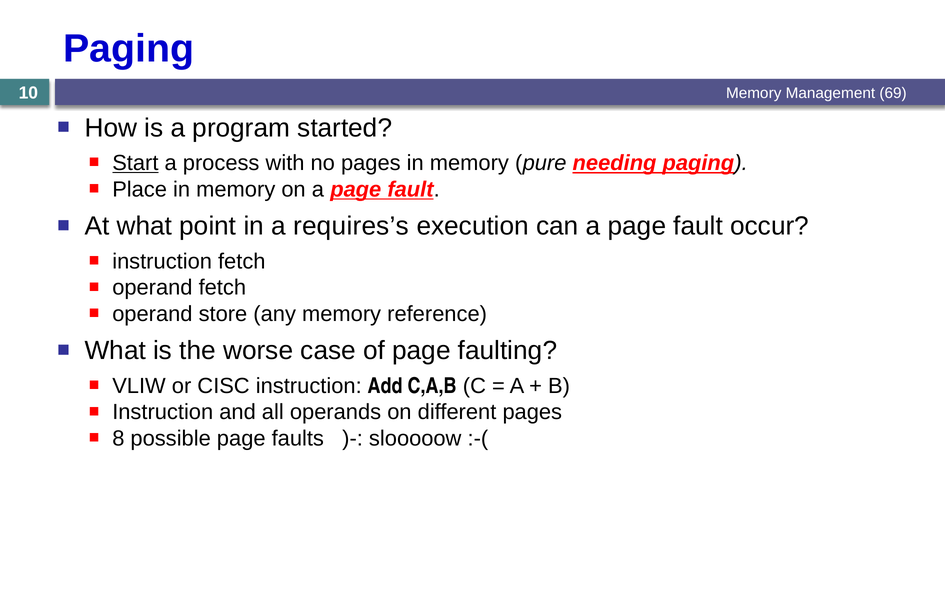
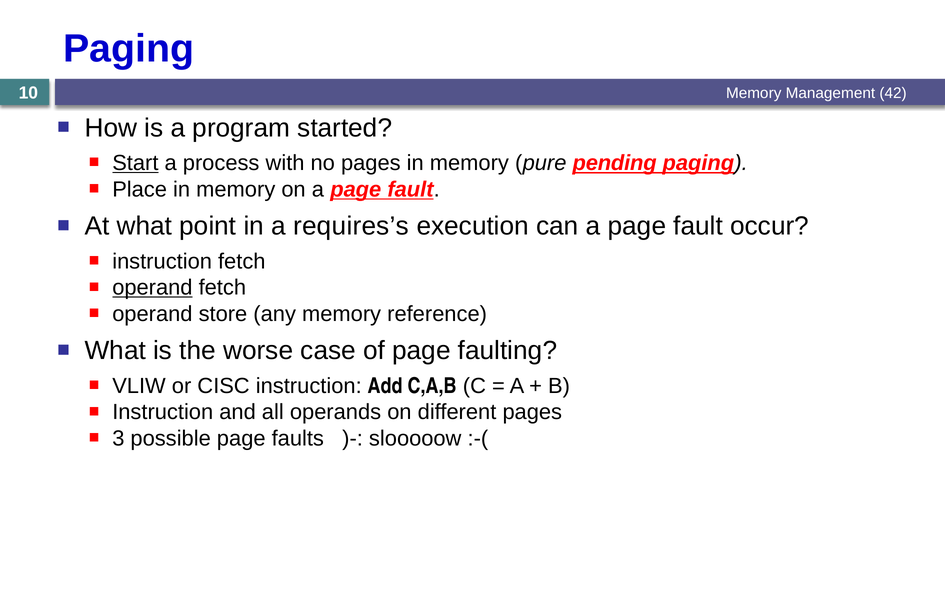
69: 69 -> 42 (893, 93)
needing: needing -> pending (615, 163)
operand underline: none -> present (152, 287)
8: 8 -> 3 (118, 438)
